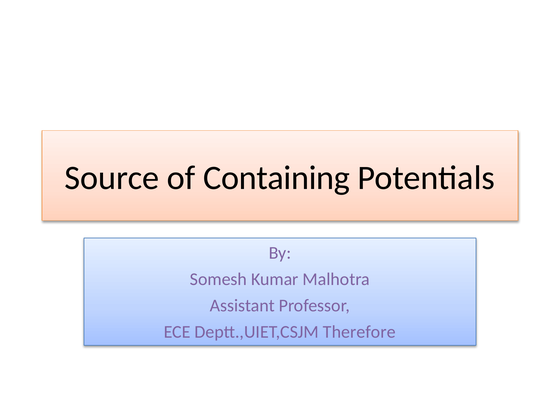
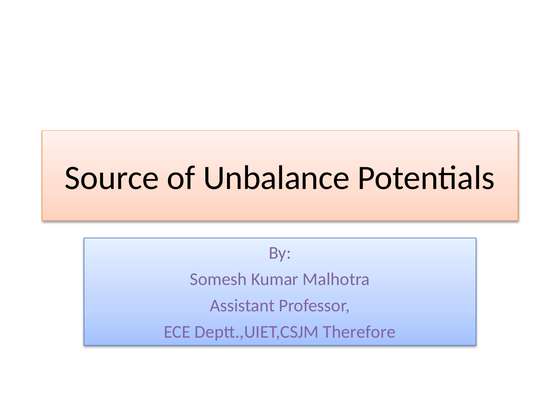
Containing: Containing -> Unbalance (276, 178)
